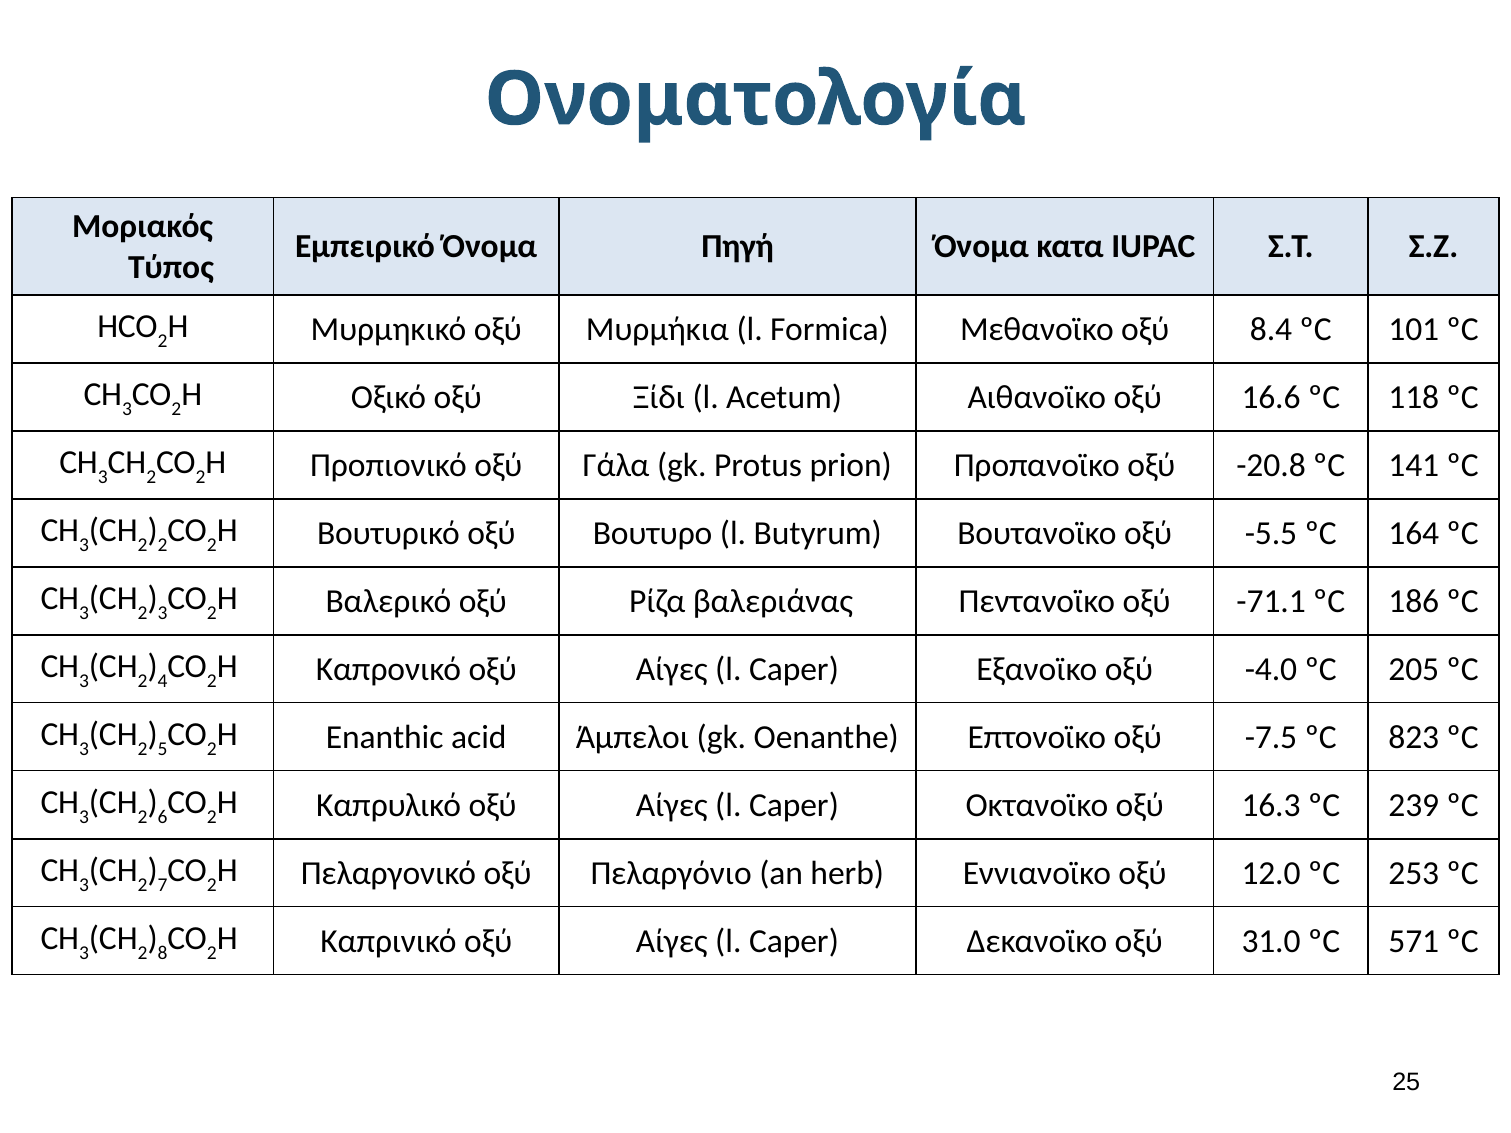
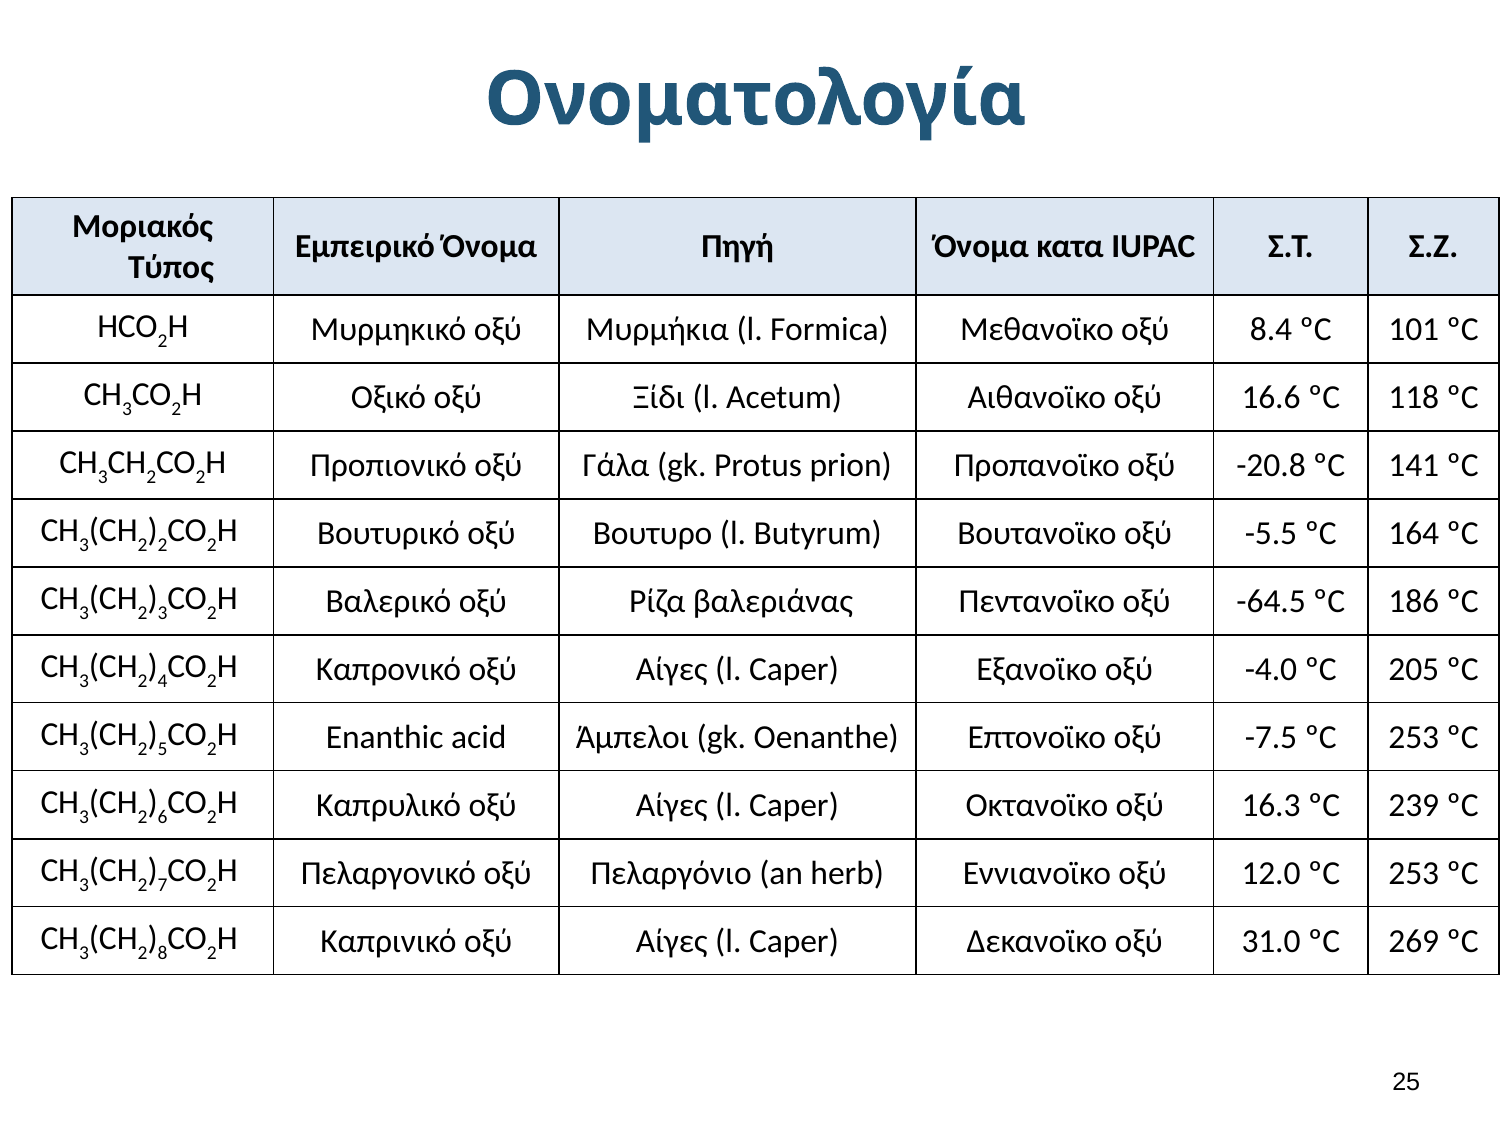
-71.1: -71.1 -> -64.5 (1271, 601)
-7.5 ºC 823: 823 -> 253 (1414, 737)
571: 571 -> 269 (1414, 941)
